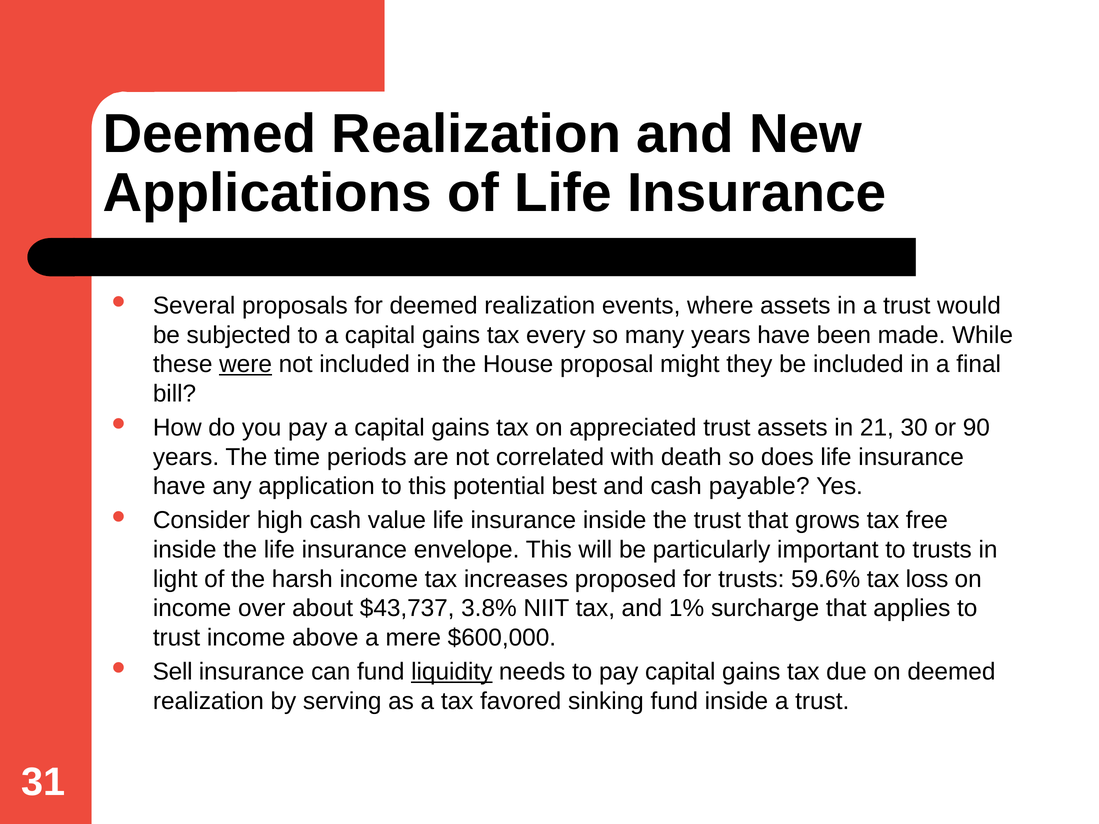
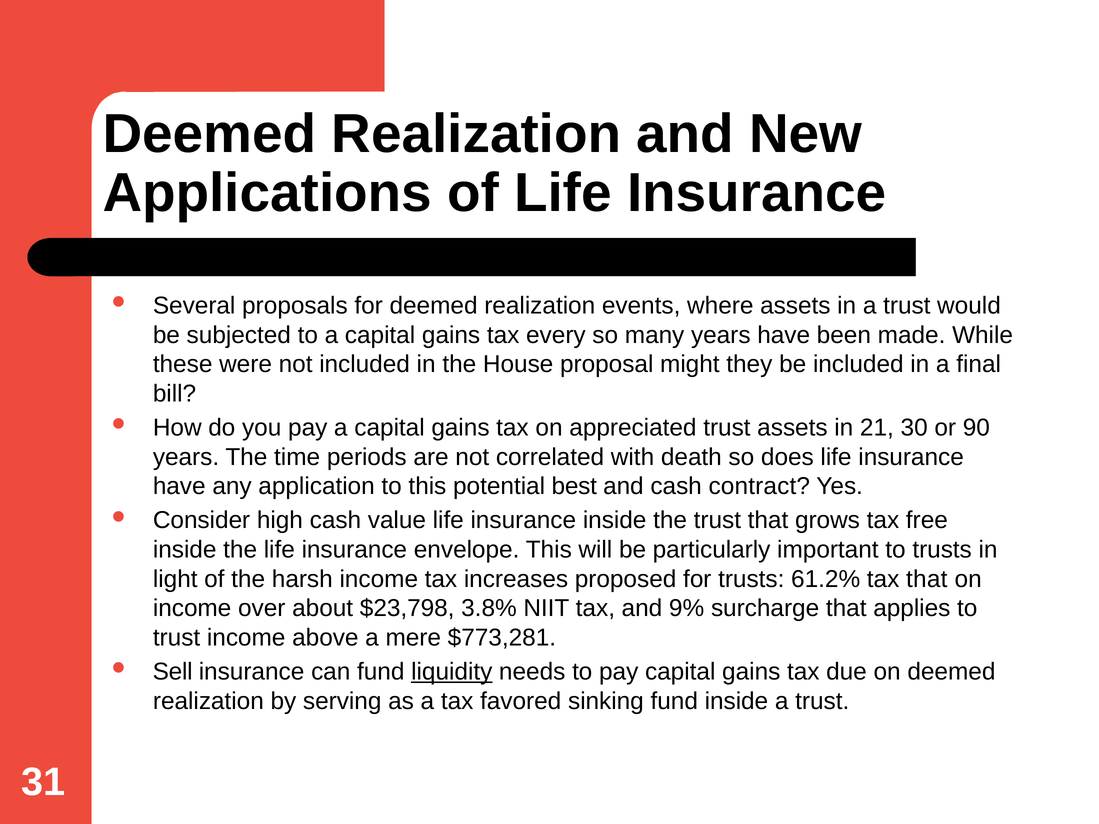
were underline: present -> none (246, 364)
payable: payable -> contract (759, 486)
59.6%: 59.6% -> 61.2% (826, 579)
tax loss: loss -> that (927, 579)
$43,737: $43,737 -> $23,798 (407, 608)
1%: 1% -> 9% (687, 608)
$600,000: $600,000 -> $773,281 (502, 638)
